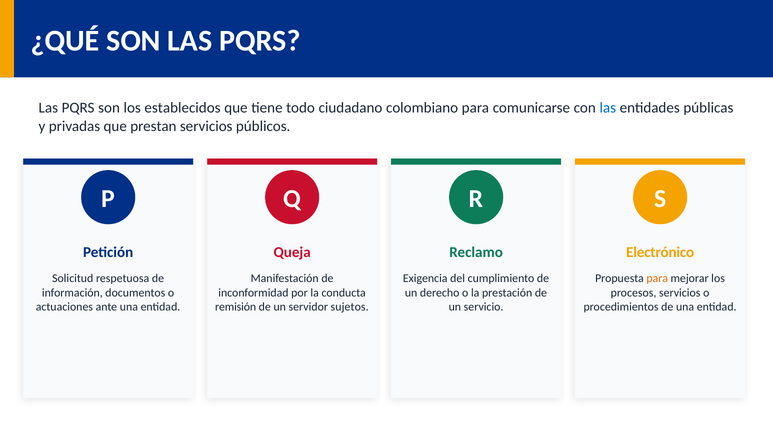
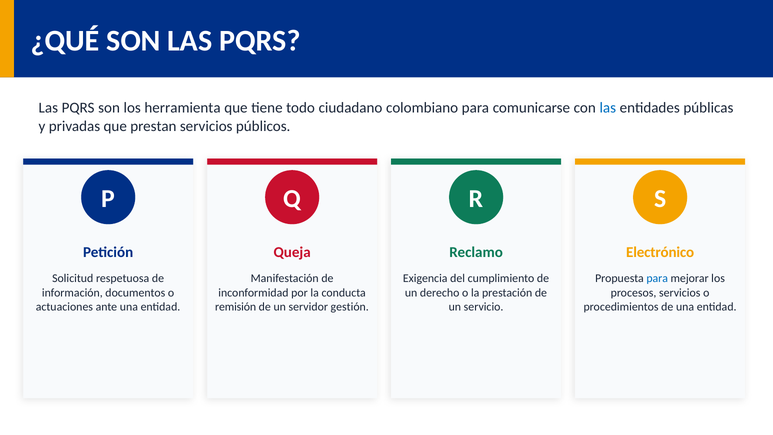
establecidos: establecidos -> herramienta (183, 108)
para colour: orange -> blue (657, 278)
sujetos: sujetos -> gestión (350, 307)
